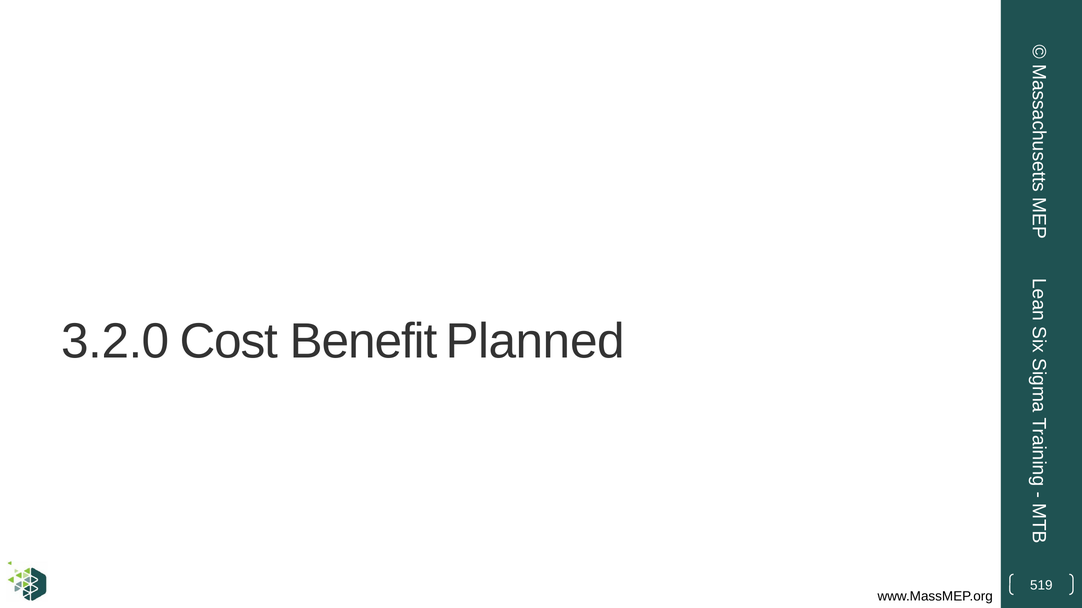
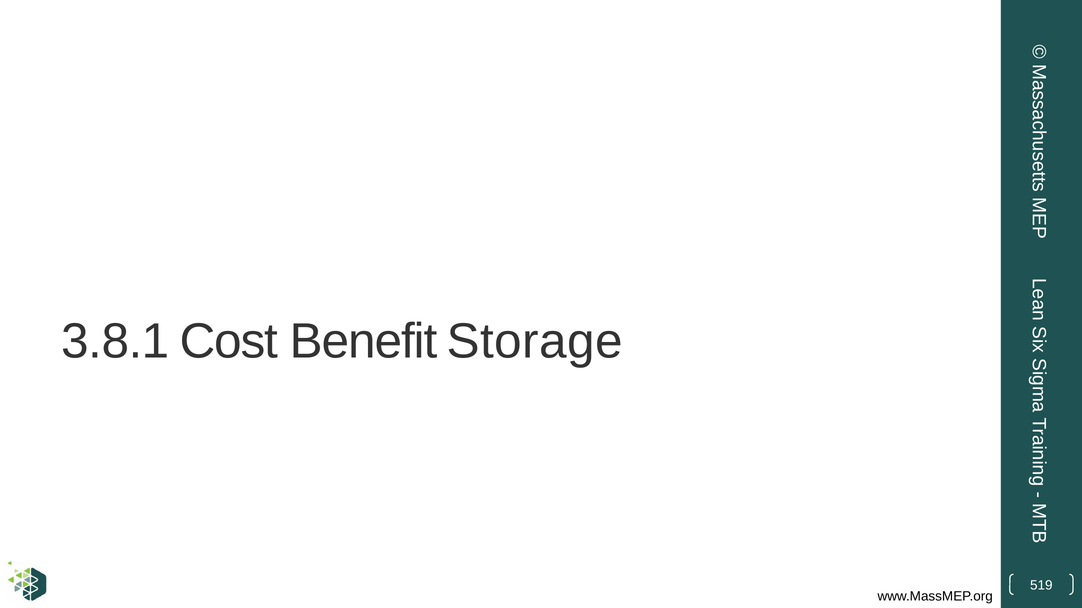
3.2.0: 3.2.0 -> 3.8.1 (115, 342)
Planned: Planned -> Storage (535, 342)
